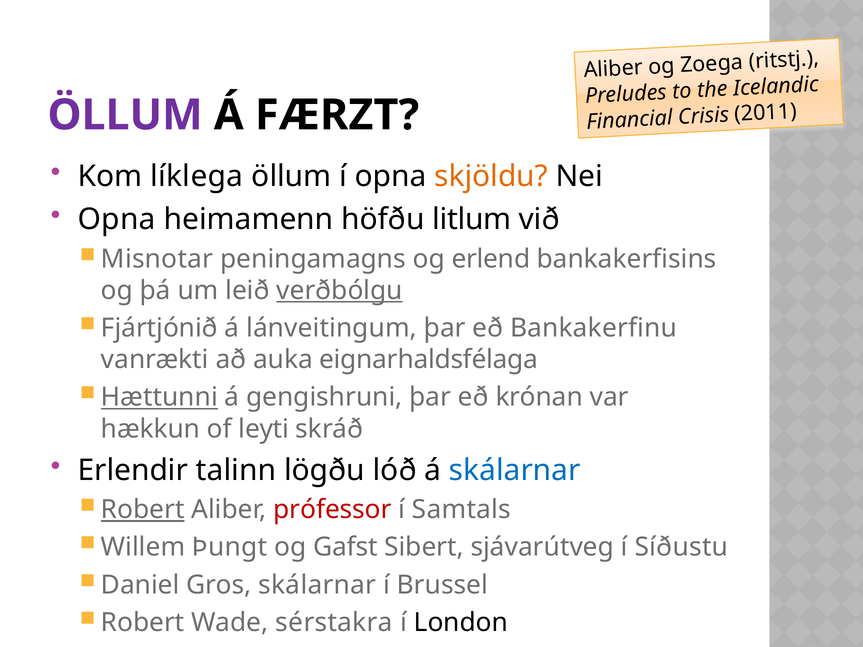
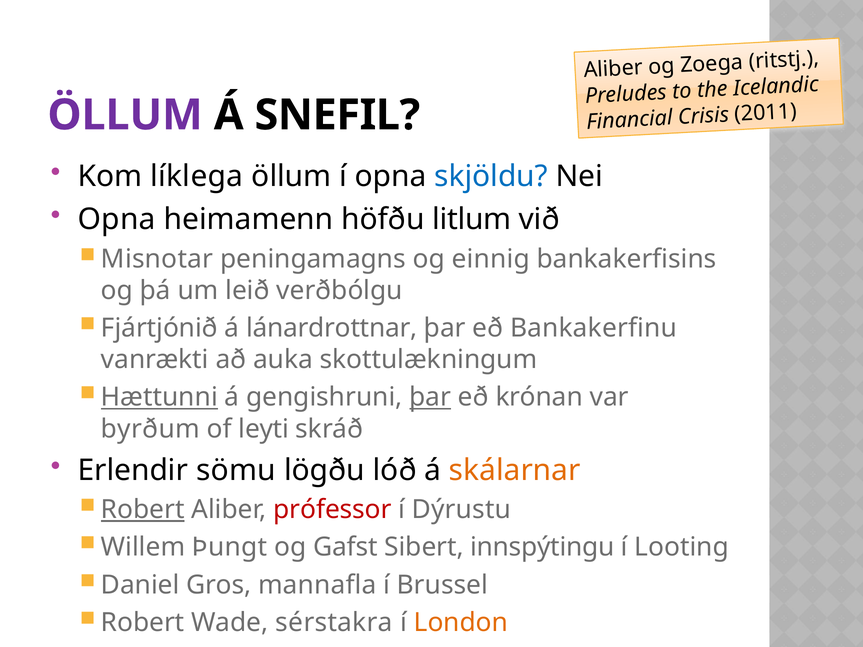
FÆRZT: FÆRZT -> SNEFIL (337, 115)
skjöldu colour: orange -> blue (491, 176)
erlend: erlend -> einnig (491, 259)
verðbólgu underline: present -> none (340, 291)
lánveitingum: lánveitingum -> lánardrottnar (332, 328)
eignarhaldsfélaga: eignarhaldsfélaga -> skottulækningum (429, 360)
þar underline: none -> present (430, 397)
hækkun: hækkun -> byrðum (150, 429)
talinn: talinn -> sömu (236, 470)
skálarnar colour: blue -> orange (515, 470)
Samtals: Samtals -> Dýrustu (461, 510)
sjávarútveg: sjávarútveg -> innspýtingu (542, 547)
Síðustu: Síðustu -> Looting (682, 547)
Gros skálarnar: skálarnar -> mannafla (317, 585)
London colour: black -> orange (461, 623)
